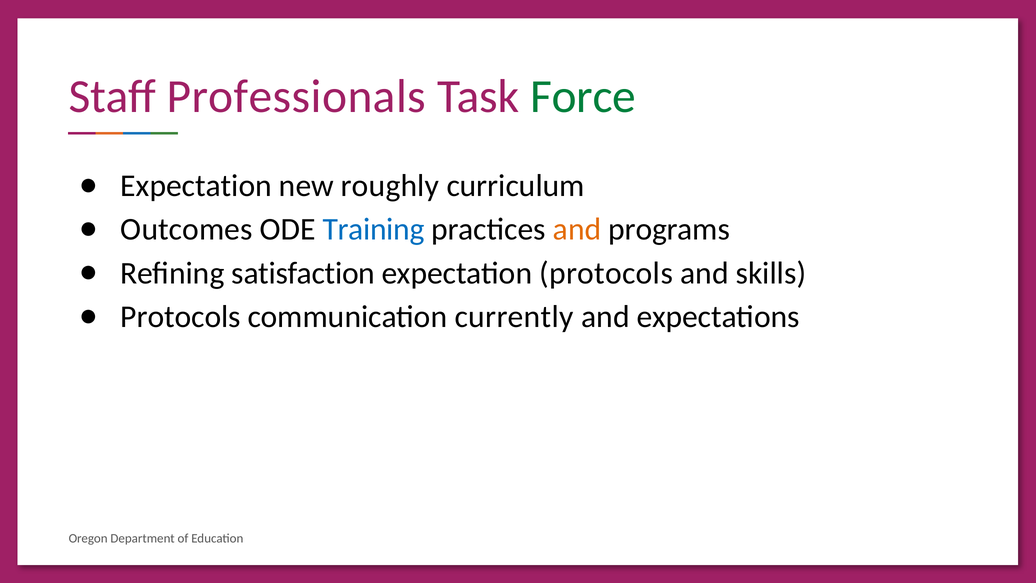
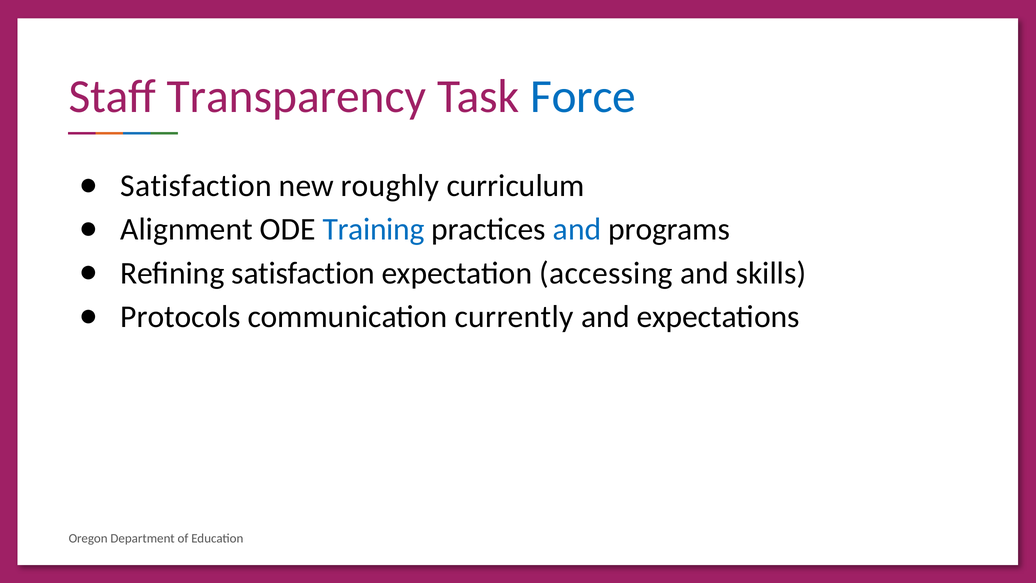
Professionals: Professionals -> Transparency (296, 96)
Force colour: green -> blue (583, 96)
Expectation: Expectation -> Satisfaction (196, 186)
Outcomes: Outcomes -> Alignment (187, 229)
and colour: orange -> blue (577, 229)
expectation protocols: protocols -> accessing (606, 273)
